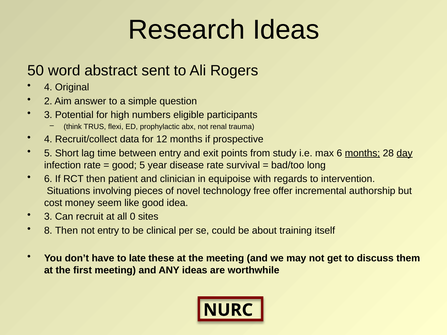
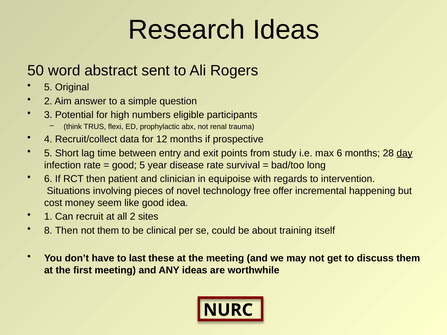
4: 4 -> 5 (48, 87)
months underline: present -> none (362, 153)
authorship: authorship -> happening (372, 191)
3: 3 -> 1 (48, 217)
all 0: 0 -> 2 (133, 217)
not entry: entry -> them (108, 231)
late: late -> last (137, 259)
